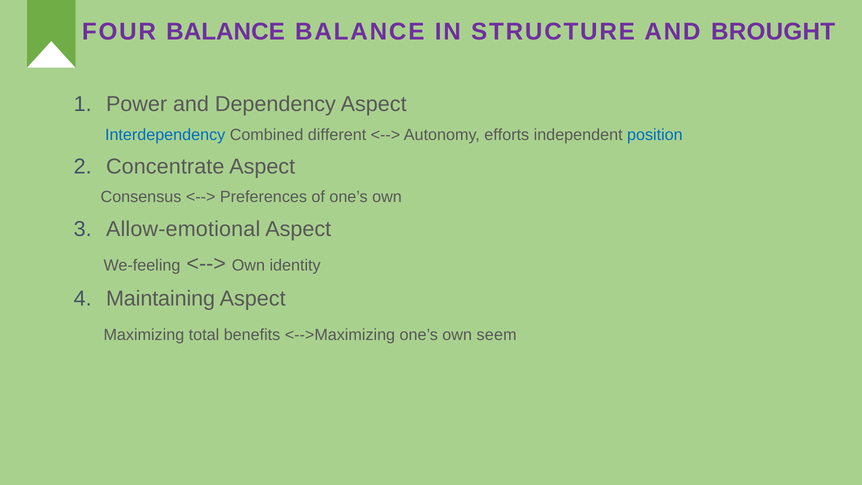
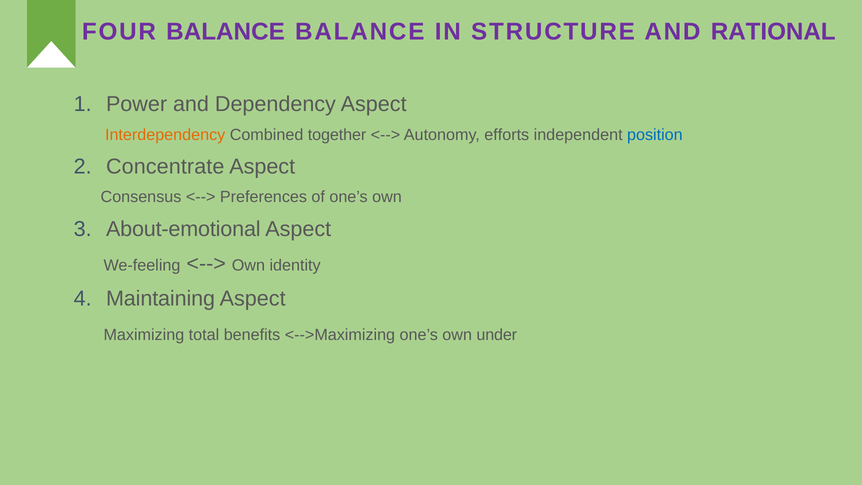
BROUGHT: BROUGHT -> RATIONAL (773, 32)
Interdependency colour: blue -> orange (165, 135)
different: different -> together (337, 135)
Allow-emotional: Allow-emotional -> About-emotional (183, 229)
seem: seem -> under (497, 335)
